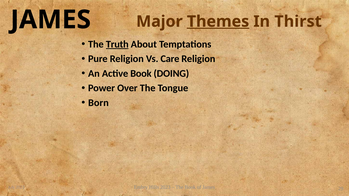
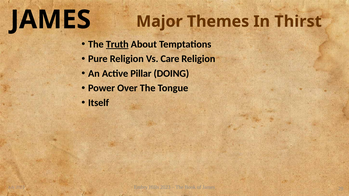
Themes underline: present -> none (218, 22)
Active Book: Book -> Pillar (141, 74)
Born: Born -> Itself (99, 103)
